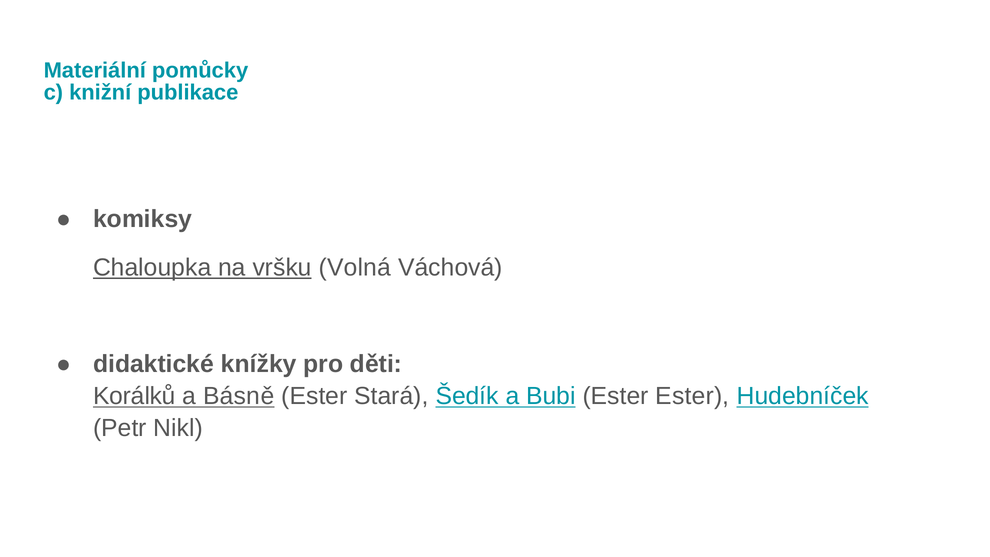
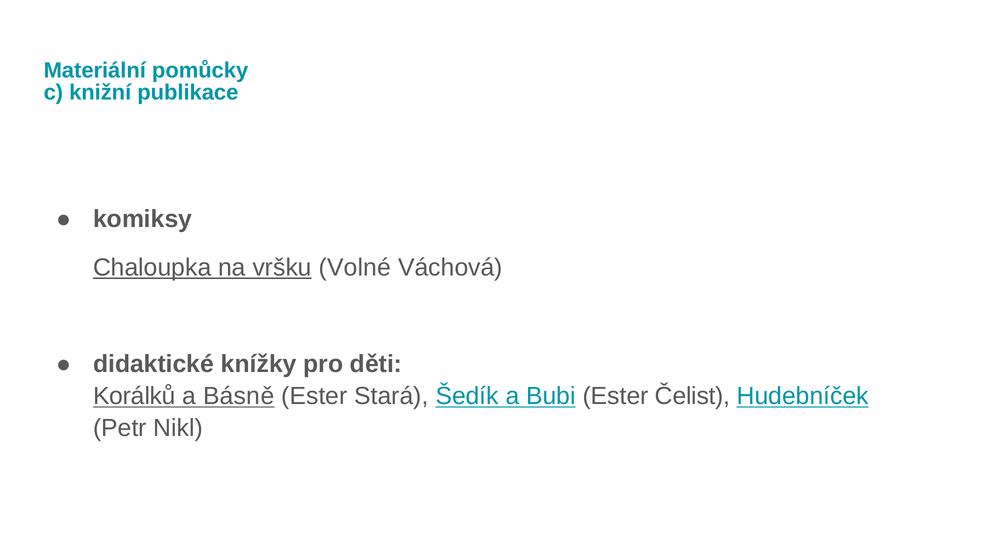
Volná: Volná -> Volné (355, 267)
Ester Ester: Ester -> Čelist (693, 396)
